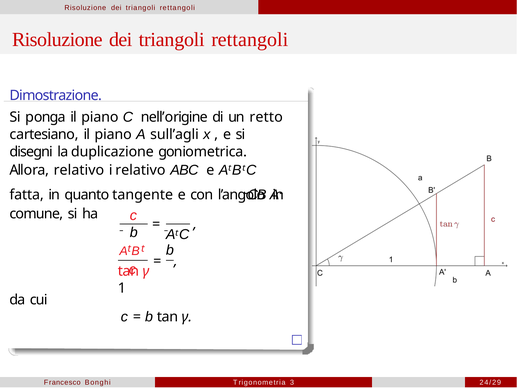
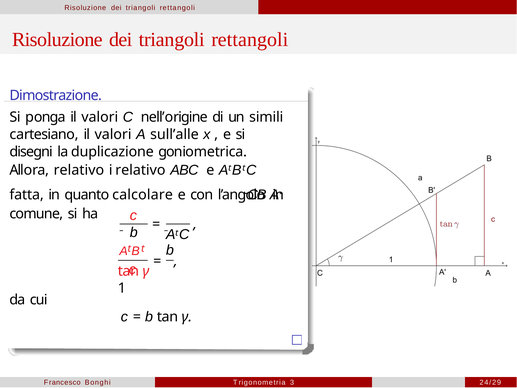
ponga il piano: piano -> valori (100, 117)
retto: retto -> simili (266, 117)
cartesiano il piano: piano -> valori (113, 135)
sull’agli: sull’agli -> sull’alle (174, 135)
tangente: tangente -> calcolare (143, 195)
